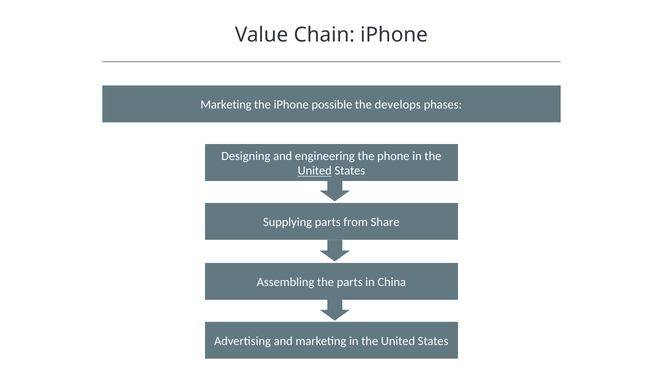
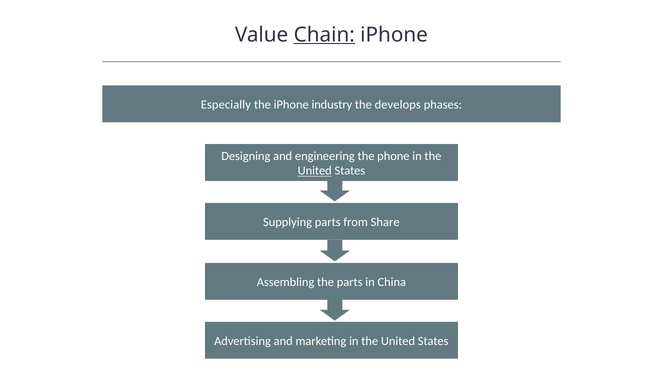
Chain underline: none -> present (324, 35)
Marketing: Marketing -> Especially (226, 105)
possible: possible -> industry (332, 105)
